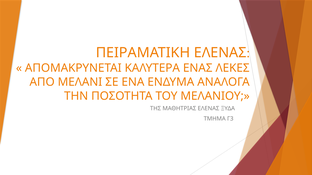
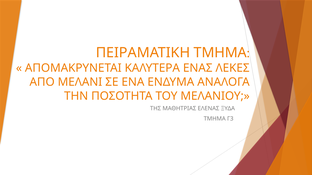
ΠΕΙΡΑΜΑΤΙΚΗ ΕΛΕΝΑΣ: ΕΛΕΝΑΣ -> ΤΜΗΜΑ (220, 53)
